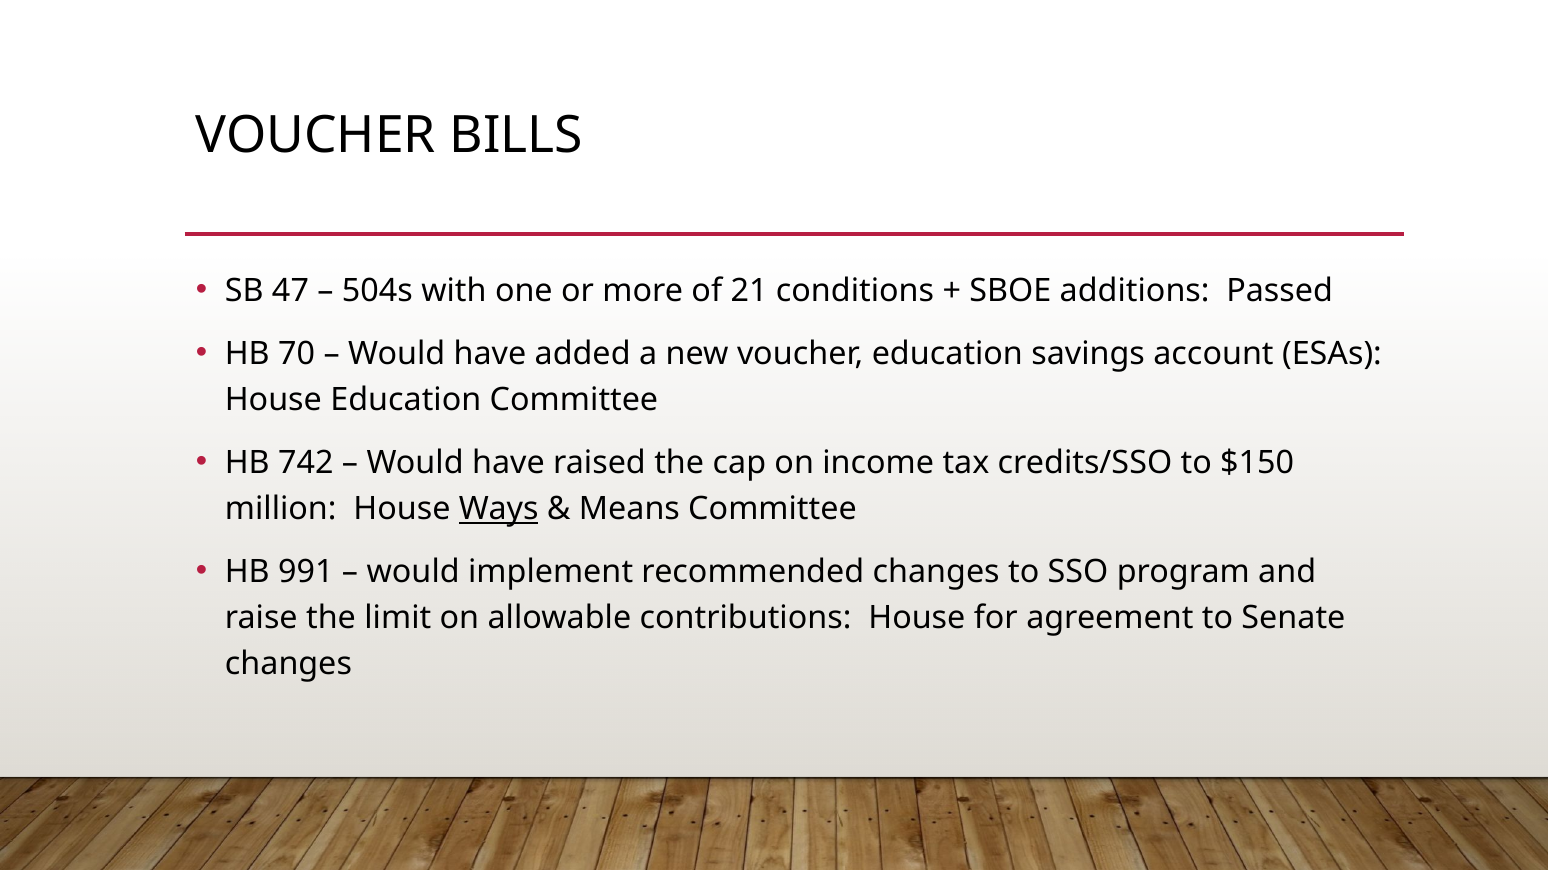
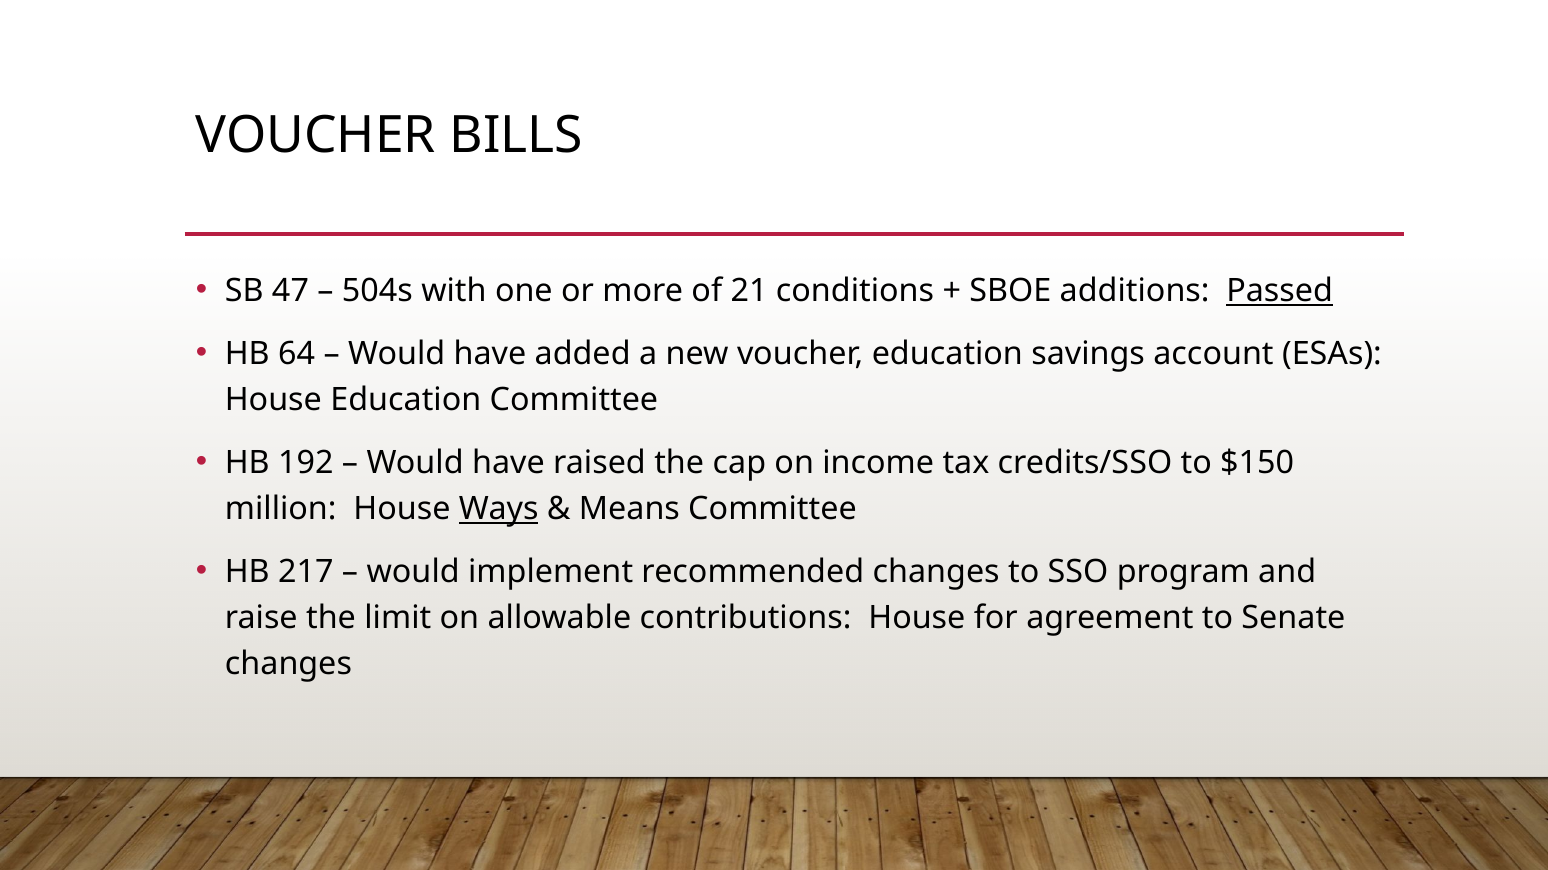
Passed underline: none -> present (1280, 291)
70: 70 -> 64 (297, 354)
742: 742 -> 192 (306, 463)
991: 991 -> 217 (306, 572)
